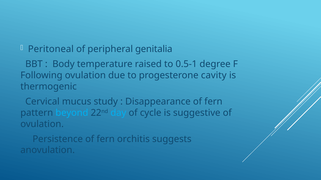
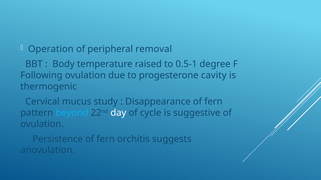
Peritoneal: Peritoneal -> Operation (51, 49)
genitalia: genitalia -> removal (154, 49)
day colour: light blue -> white (118, 113)
